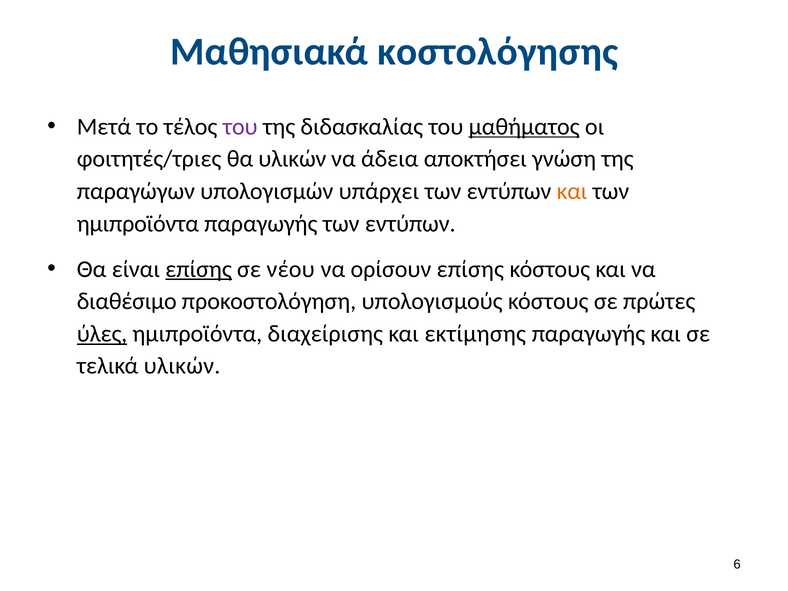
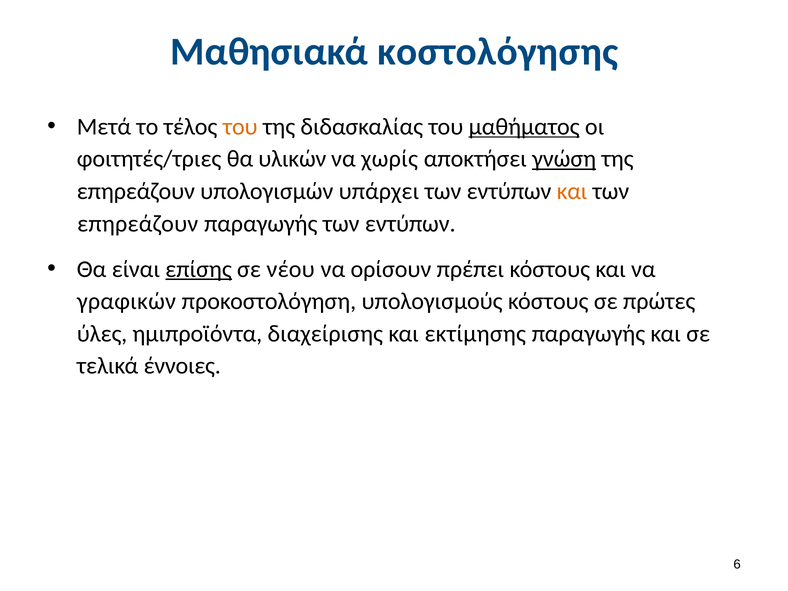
του colour: purple -> orange (240, 127)
άδεια: άδεια -> χωρίς (390, 159)
γνώση underline: none -> present (564, 159)
παραγώγων: παραγώγων -> επηρεάζουν (136, 191)
ημιπροϊόντα: ημιπροϊόντα -> επηρεάζουν (138, 224)
ορίσουν επίσης: επίσης -> πρέπει (470, 269)
διαθέσιμο: διαθέσιμο -> γραφικών (126, 301)
ύλες underline: present -> none (102, 334)
τελικά υλικών: υλικών -> έννοιες (182, 366)
